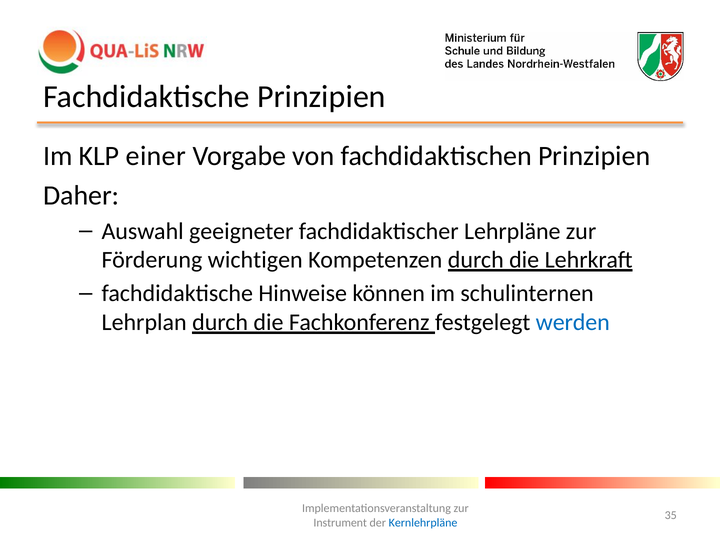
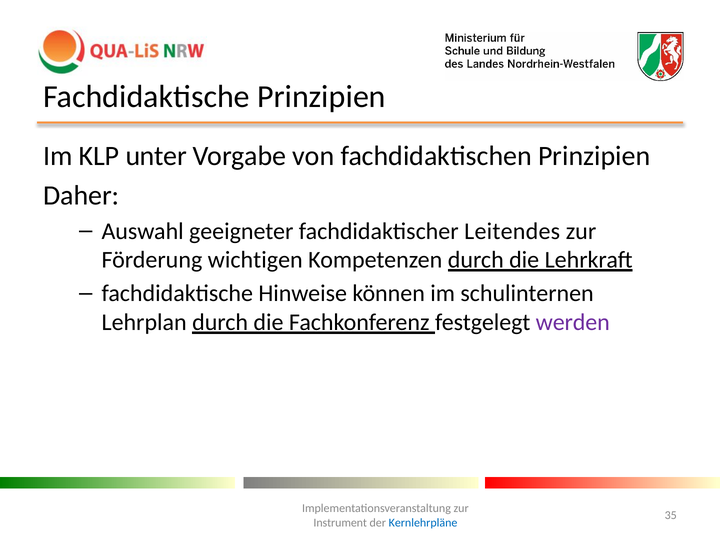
einer: einer -> unter (156, 156)
Lehrpläne: Lehrpläne -> Leitendes (512, 231)
werden colour: blue -> purple (573, 322)
